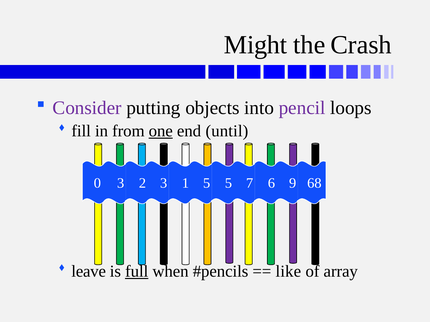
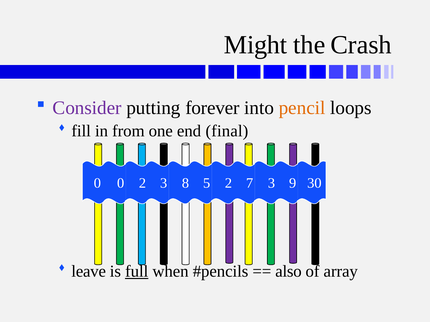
objects: objects -> forever (212, 108)
pencil colour: purple -> orange (302, 108)
one underline: present -> none (161, 131)
until: until -> final (227, 131)
0 3: 3 -> 0 (121, 184)
1: 1 -> 8 (185, 184)
5 5: 5 -> 2 (228, 184)
7 6: 6 -> 3 (271, 184)
68: 68 -> 30 (314, 184)
like: like -> also (288, 272)
